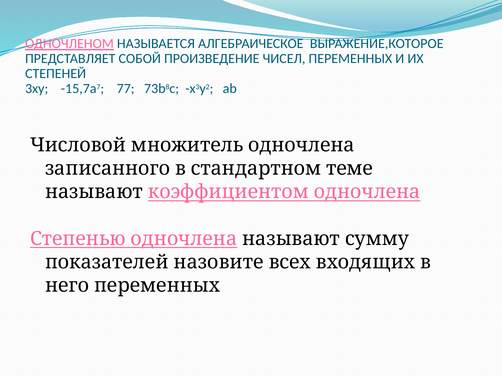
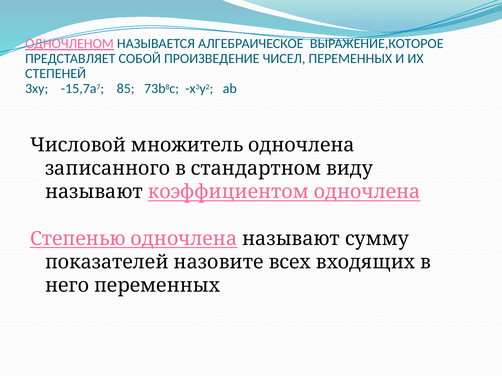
77: 77 -> 85 (126, 89)
теме: теме -> виду (350, 169)
